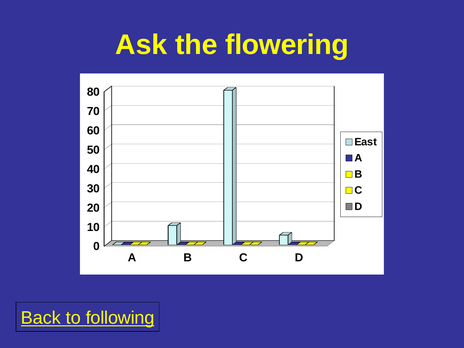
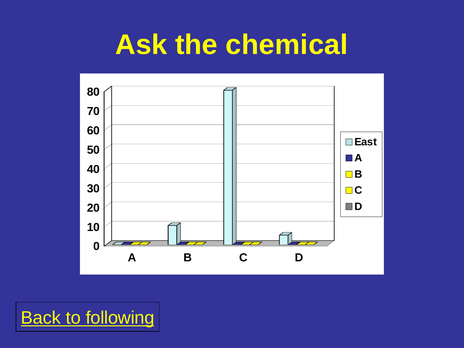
flowering: flowering -> chemical (287, 45)
